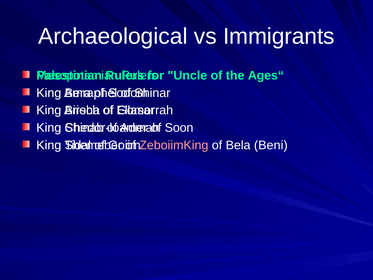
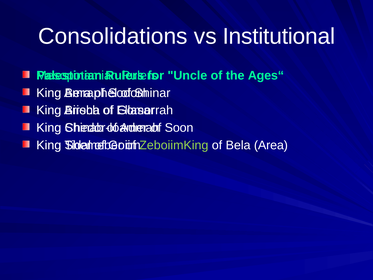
Archaeological: Archaeological -> Consolidations (113, 36)
Immigrants: Immigrants -> Institutional (279, 36)
ZeboiimKing colour: pink -> light green (174, 145)
Beni: Beni -> Area (271, 145)
